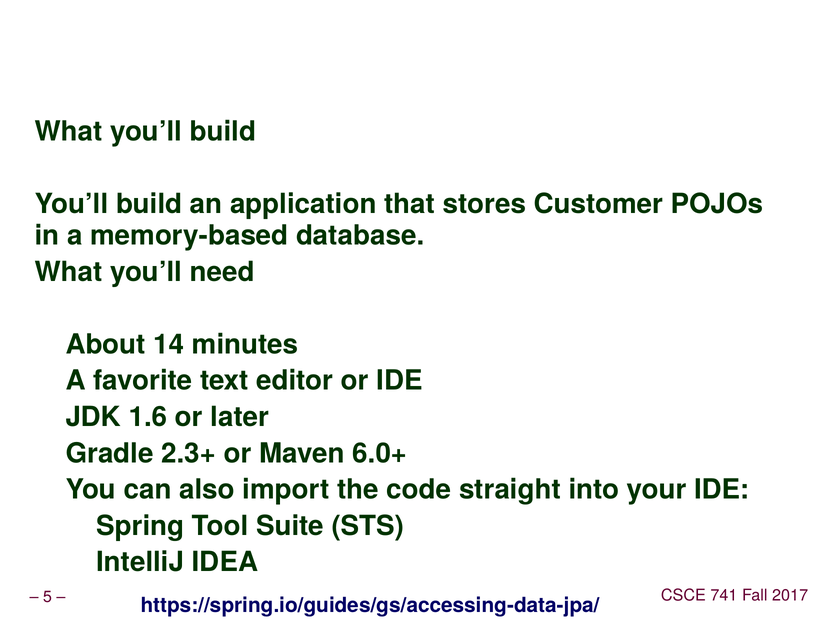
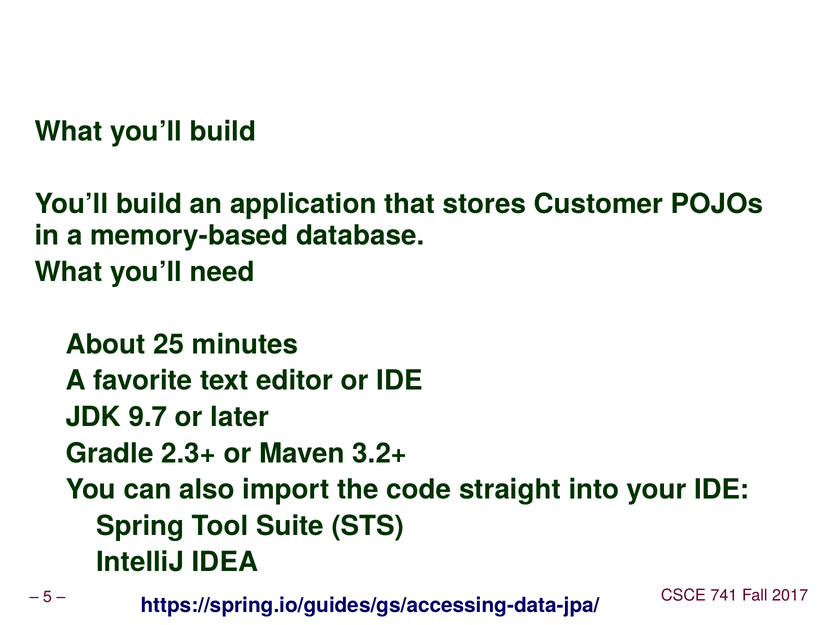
14: 14 -> 25 (169, 344)
1.6: 1.6 -> 9.7 (148, 417)
6.0+: 6.0+ -> 3.2+ (380, 453)
